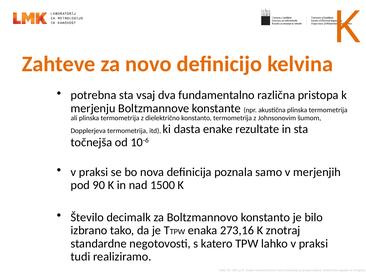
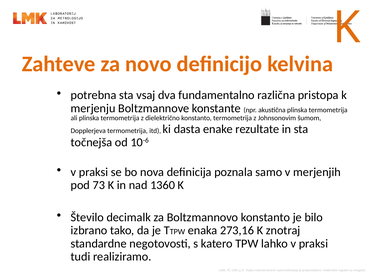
90: 90 -> 73 (99, 185)
1500: 1500 -> 1360 (163, 185)
